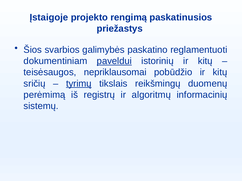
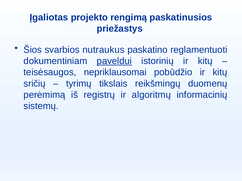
Įstaigoje: Įstaigoje -> Įgaliotas (49, 17)
galimybės: galimybės -> nutraukus (103, 50)
tyrimų underline: present -> none (79, 84)
